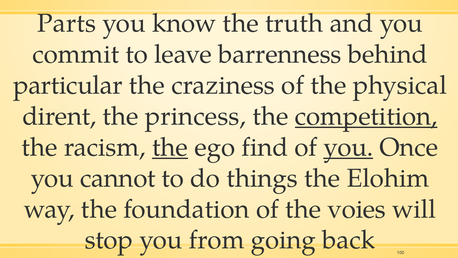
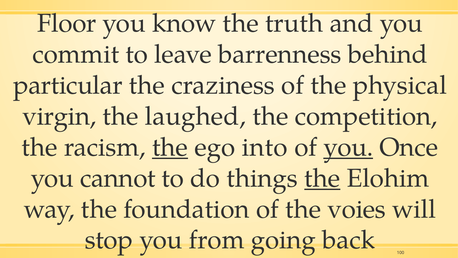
Parts: Parts -> Floor (67, 23)
dirent: dirent -> virgin (59, 116)
princess: princess -> laughed (195, 116)
competition underline: present -> none (366, 116)
find: find -> into (265, 147)
the underline: none -> present (322, 178)
